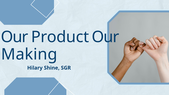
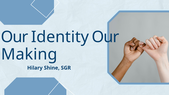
Product: Product -> Identity (60, 37)
